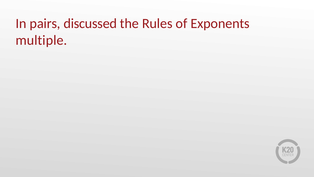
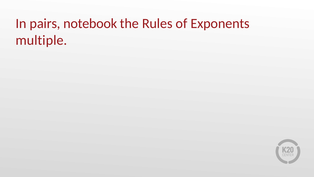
discussed: discussed -> notebook (90, 23)
